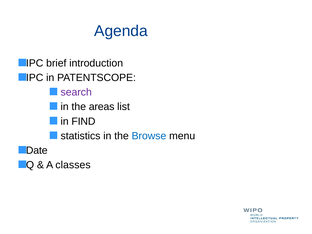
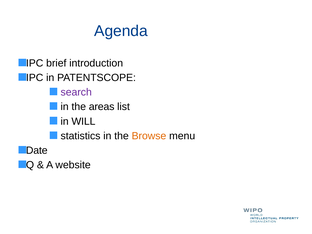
FIND: FIND -> WILL (83, 121)
Browse colour: blue -> orange (149, 136)
classes: classes -> website (73, 165)
